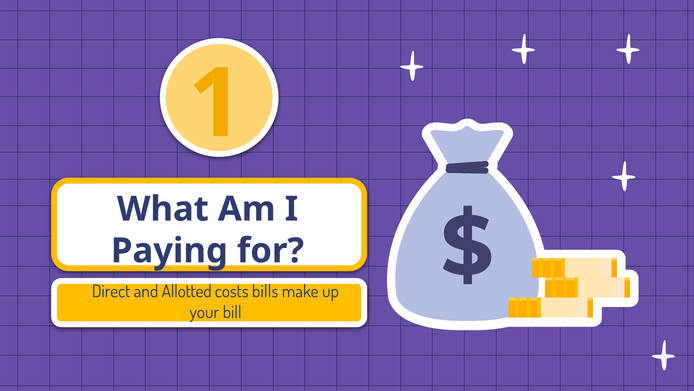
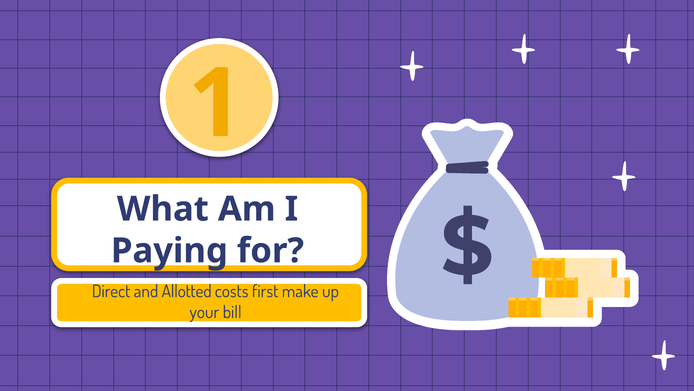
bills: bills -> first (265, 291)
